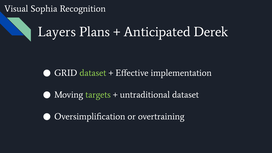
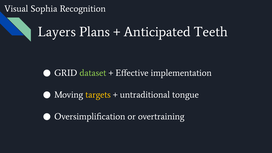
Derek: Derek -> Teeth (211, 32)
targets colour: light green -> yellow (98, 95)
untraditional dataset: dataset -> tongue (185, 95)
